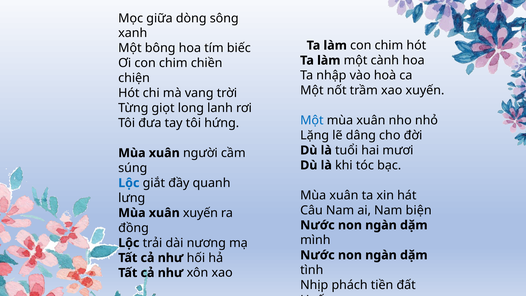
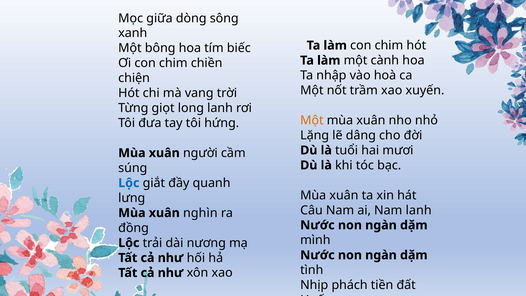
Một colour: blue -> orange (312, 120)
Nam biện: biện -> lanh (419, 210)
xuân xuyến: xuyến -> nghìn (200, 213)
